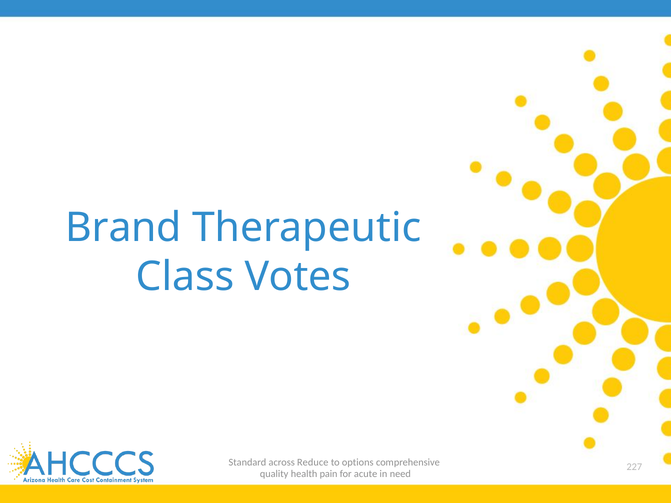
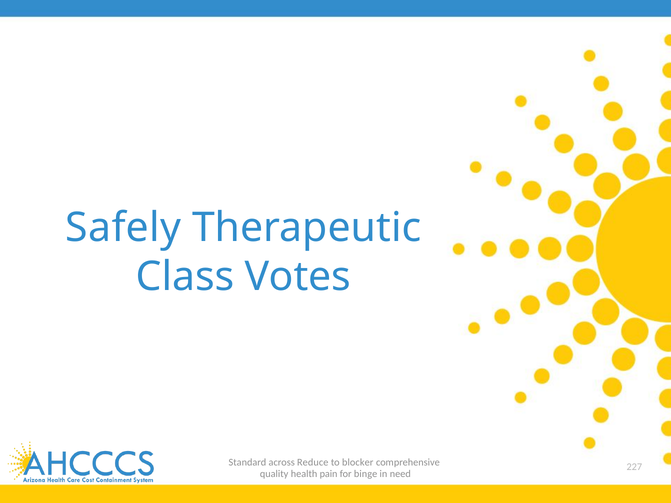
Brand: Brand -> Safely (123, 228)
options: options -> blocker (358, 463)
acute: acute -> binge (366, 474)
